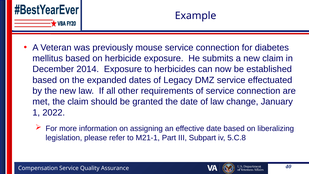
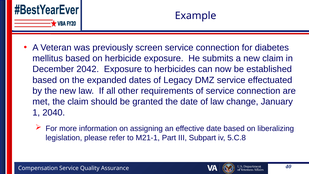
mouse: mouse -> screen (149, 47)
2014: 2014 -> 2042 (88, 69)
2022: 2022 -> 2040 (54, 112)
